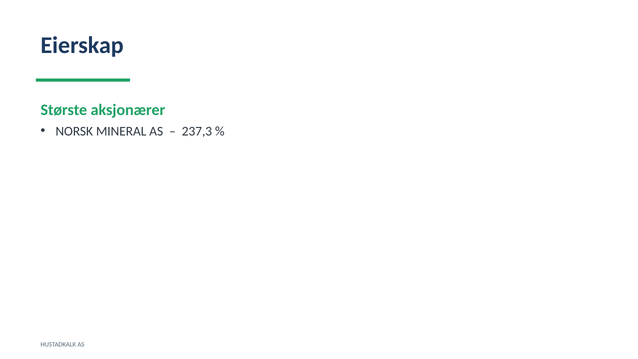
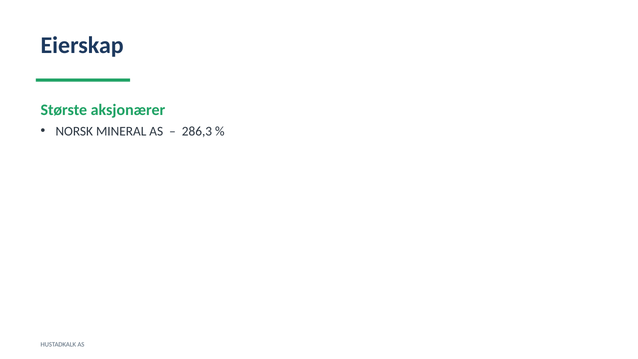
237,3: 237,3 -> 286,3 (197, 131)
